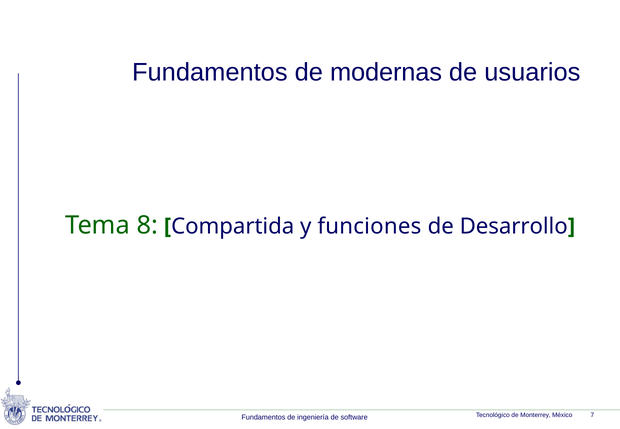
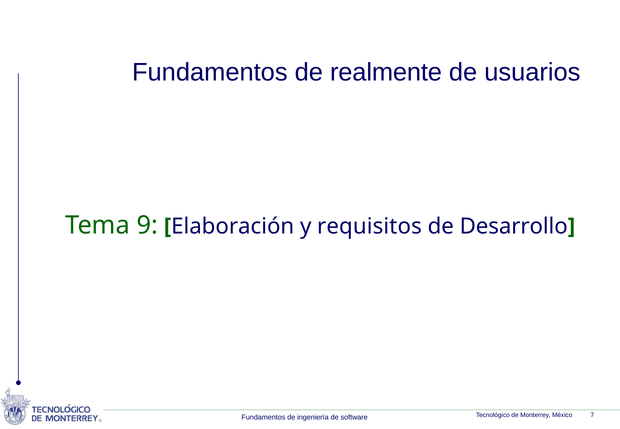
modernas: modernas -> realmente (386, 72)
8: 8 -> 9 (147, 225)
Compartida: Compartida -> Elaboración (233, 226)
funciones: funciones -> requisitos (369, 226)
